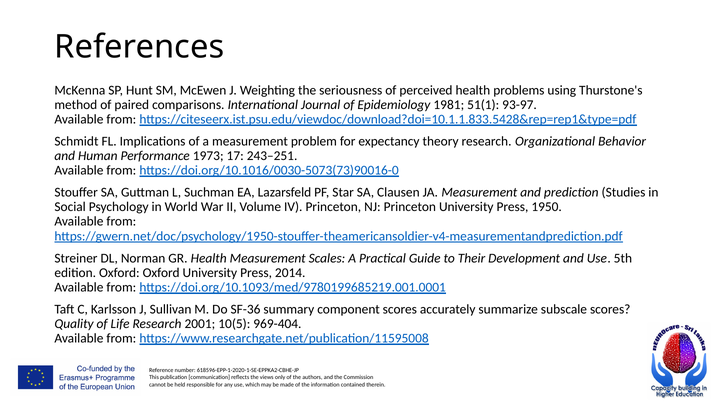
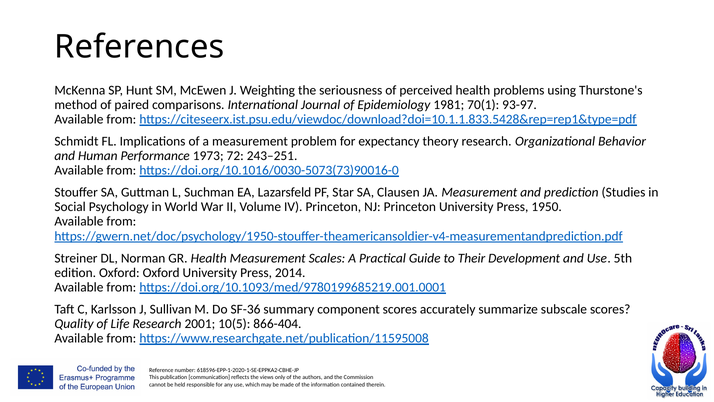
51(1: 51(1 -> 70(1 (483, 105)
17: 17 -> 72 (235, 156)
969-404: 969-404 -> 866-404 (277, 323)
